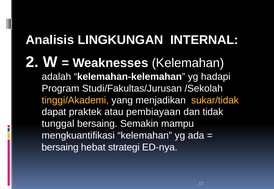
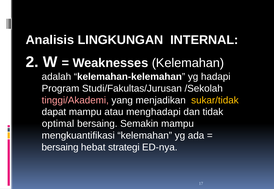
tinggi/Akademi colour: yellow -> pink (75, 101)
dapat praktek: praktek -> mampu (85, 112)
pembiayaan: pembiayaan -> menghadapi (153, 112)
tunggal: tunggal -> optimal (58, 124)
